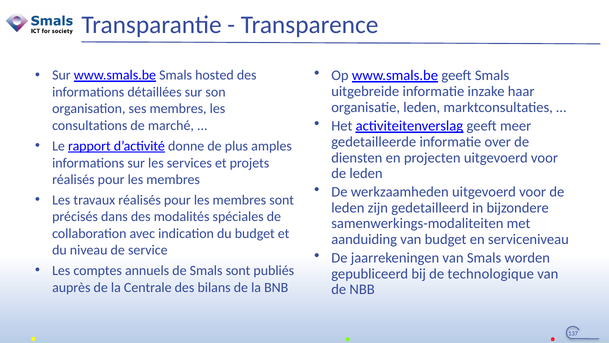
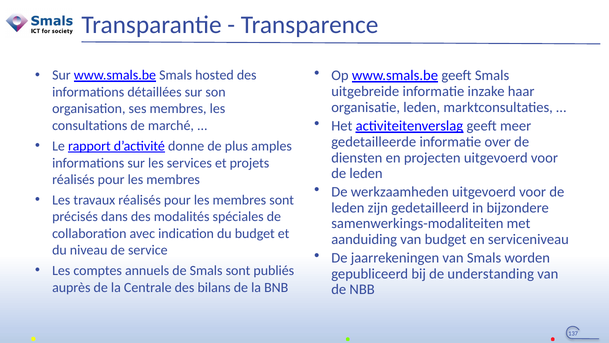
technologique: technologique -> understanding (491, 273)
